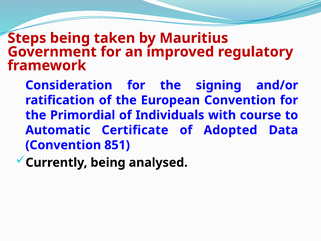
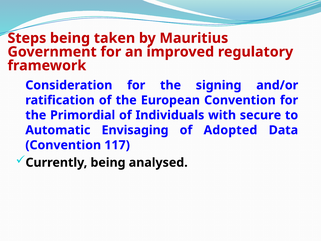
course: course -> secure (260, 115)
Certificate: Certificate -> Envisaging (135, 130)
851: 851 -> 117 (117, 145)
